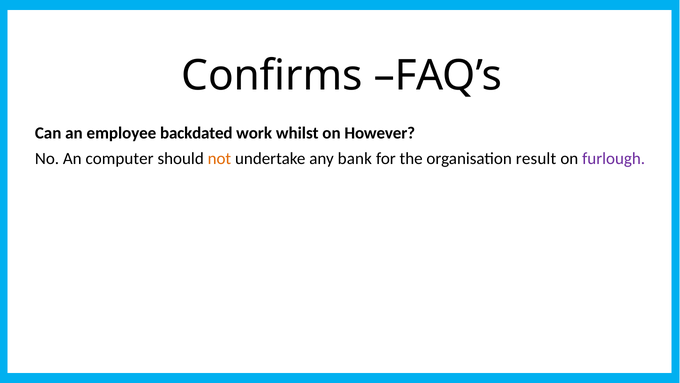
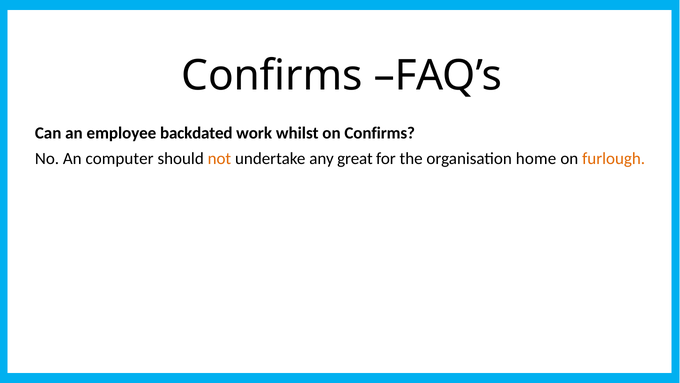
on However: However -> Confirms (380, 133)
bank: bank -> great (355, 158)
result: result -> home (536, 158)
furlough colour: purple -> orange (614, 158)
